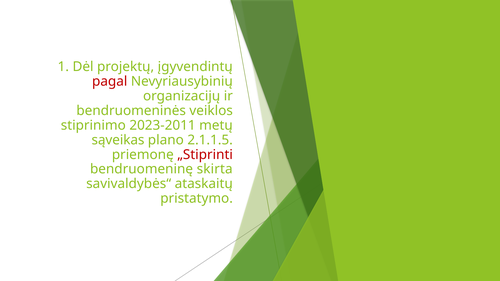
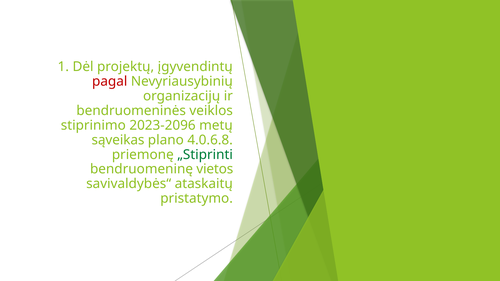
2023-2011: 2023-2011 -> 2023-2096 (162, 125)
2.1.1.5: 2.1.1.5 -> 4.0.6.8 (210, 140)
„Stiprinti colour: red -> green (205, 155)
skirta: skirta -> vietos (215, 169)
